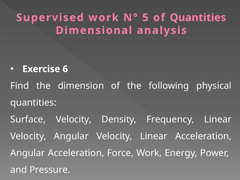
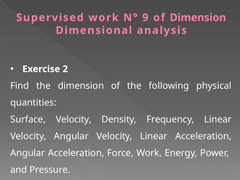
5: 5 -> 9 (145, 18)
of Quantities: Quantities -> Dimension (198, 18)
6: 6 -> 2 (65, 69)
